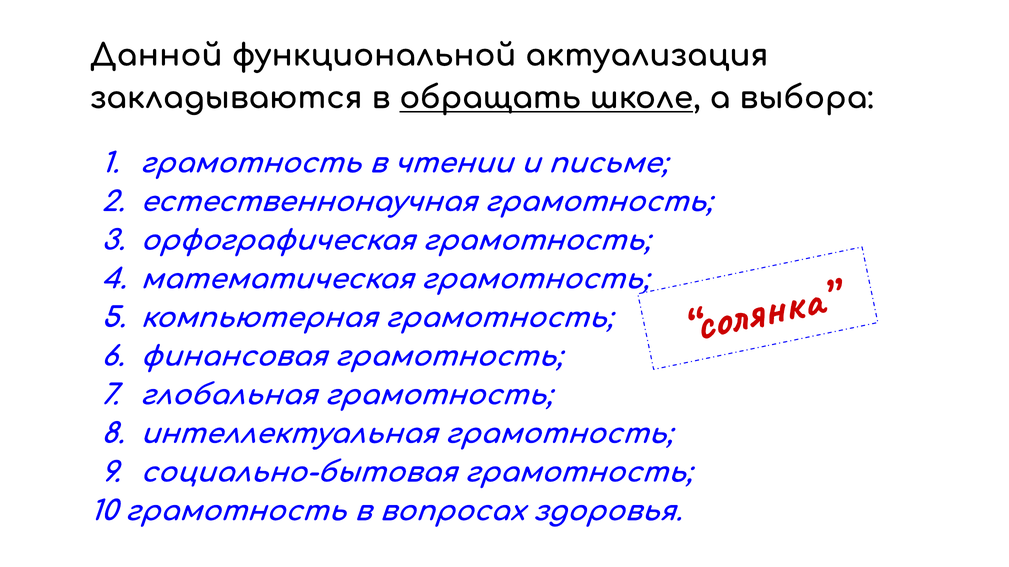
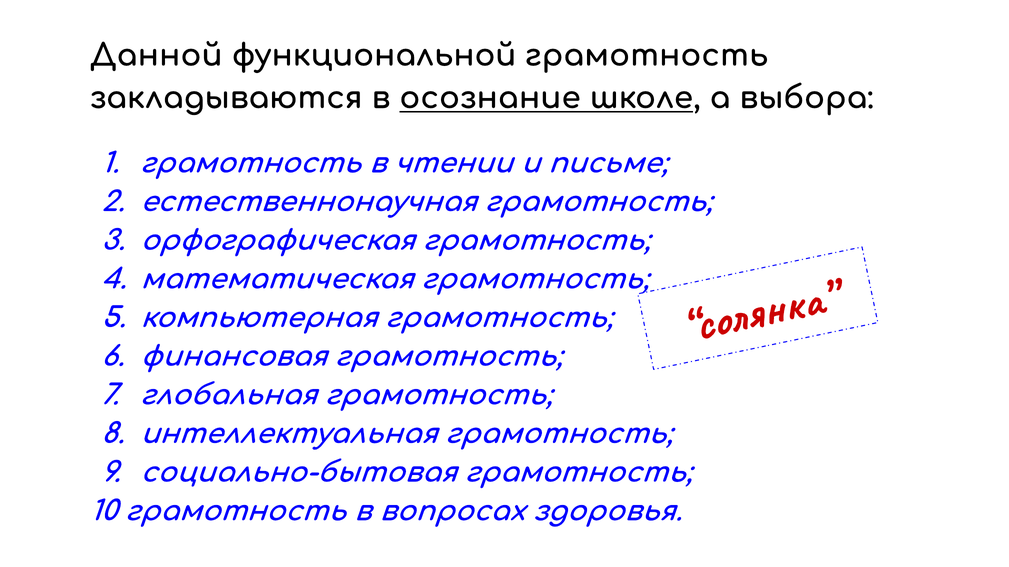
функциональной актуализация: актуализация -> грамотность (647, 56)
обращать: обращать -> осознание (490, 98)
